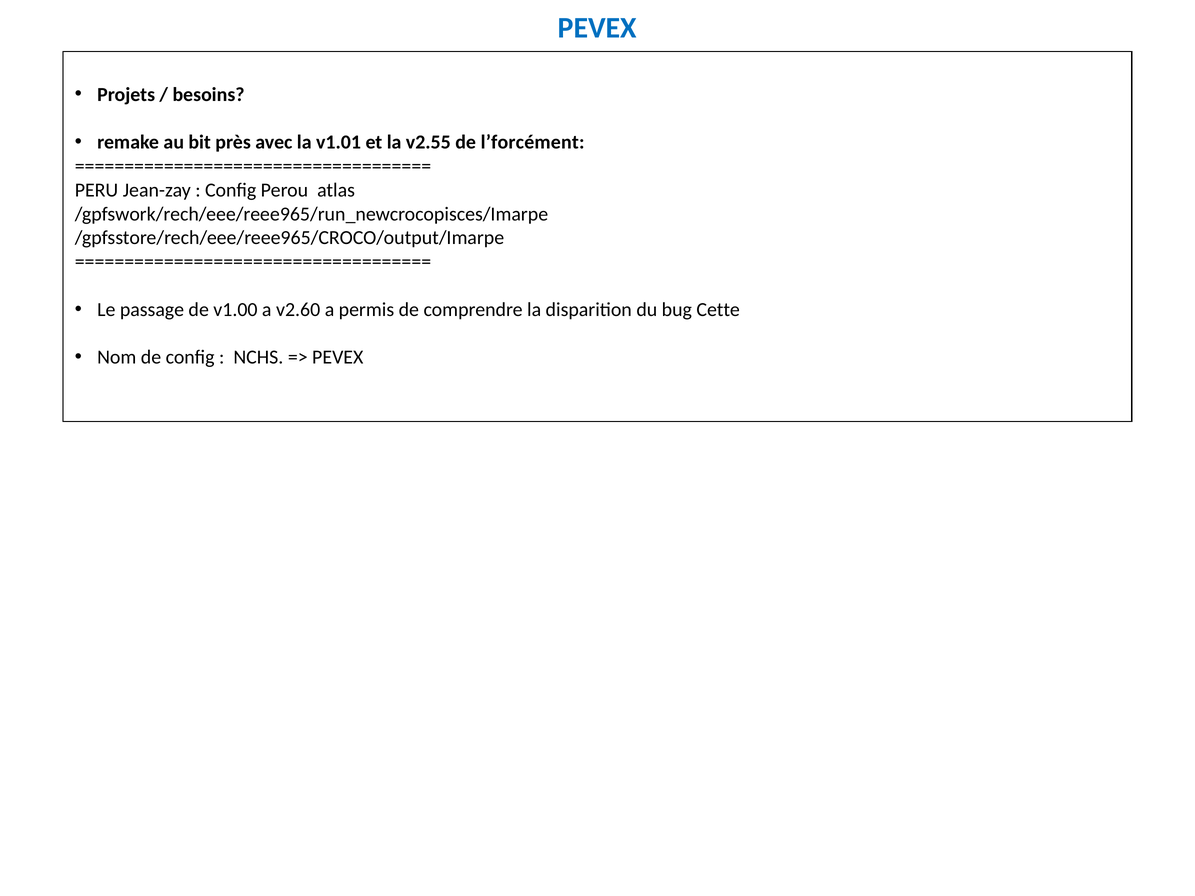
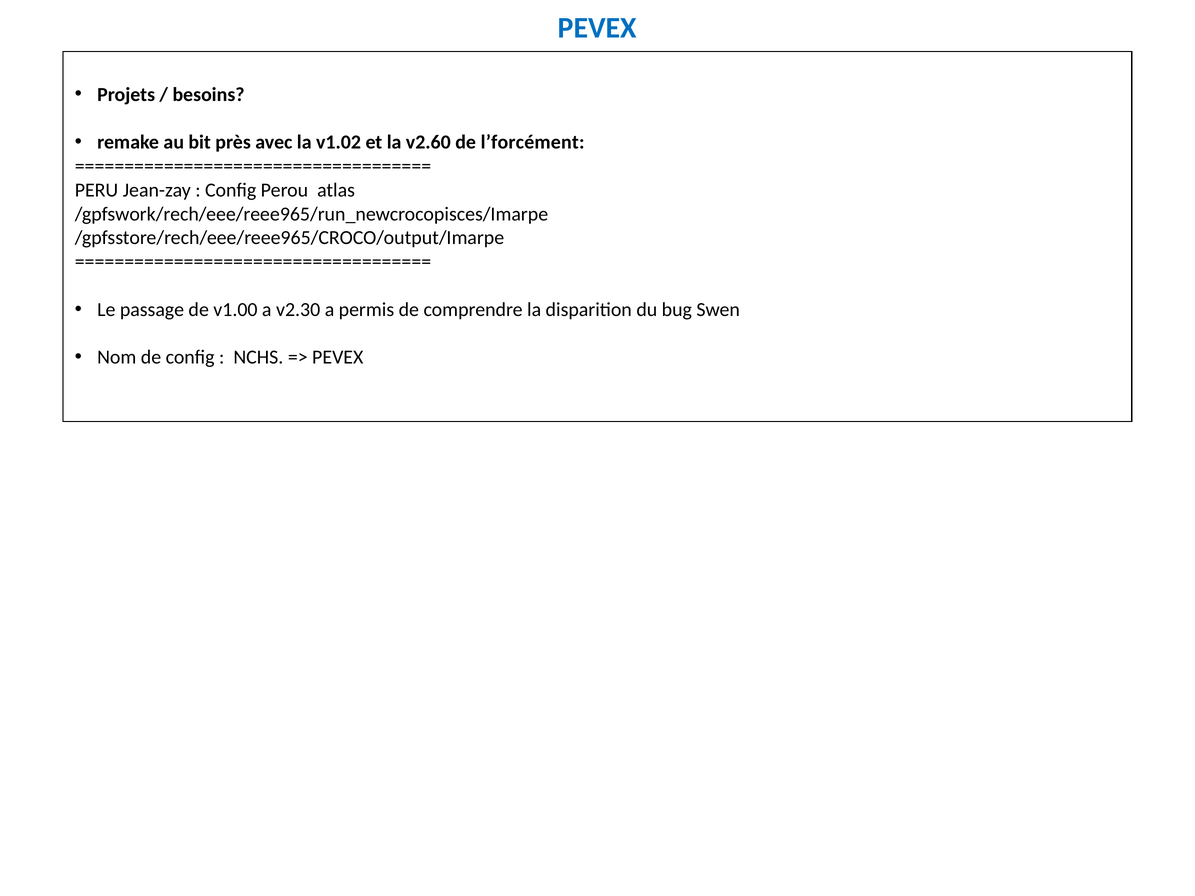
v1.01: v1.01 -> v1.02 (339, 142)
v2.55: v2.55 -> v2.60 (428, 142)
v2.60: v2.60 -> v2.30 (298, 310)
Cette: Cette -> Swen (718, 310)
